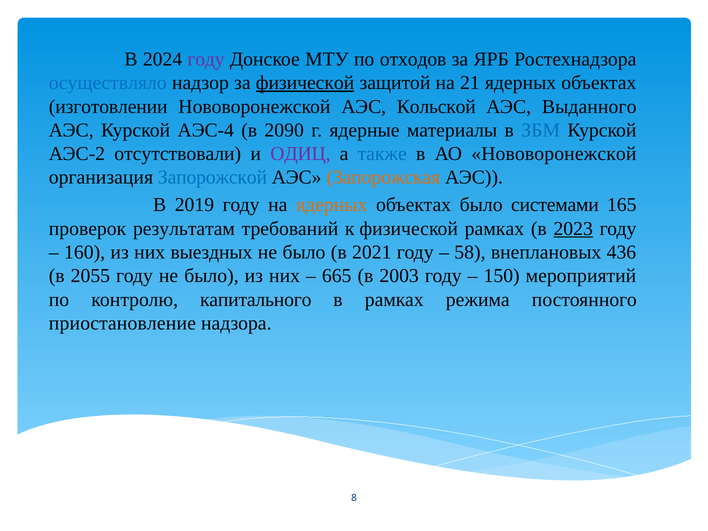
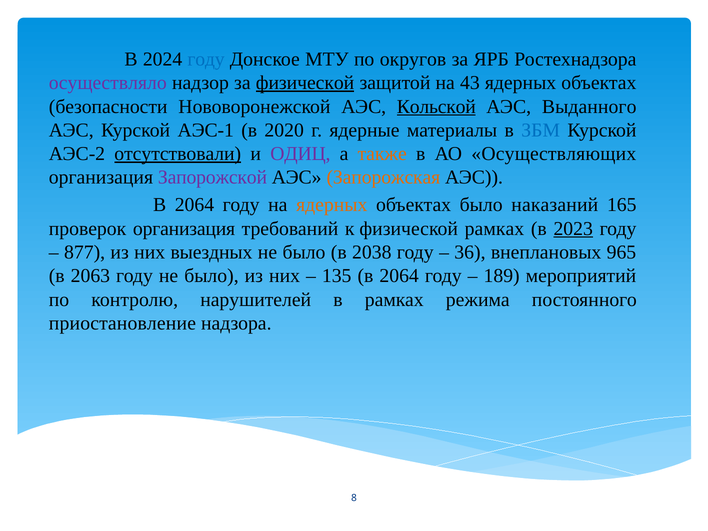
году colour: purple -> blue (206, 59)
отходов: отходов -> округов (413, 59)
осуществляло colour: blue -> purple (108, 83)
21: 21 -> 43 (470, 83)
изготовлении: изготовлении -> безопасности (108, 107)
Кольской underline: none -> present (436, 107)
АЭС-4: АЭС-4 -> АЭС-1 (206, 130)
2090: 2090 -> 2020 (284, 130)
отсутствовали underline: none -> present (178, 154)
также colour: blue -> orange (382, 154)
АО Нововоронежской: Нововоронежской -> Осуществляющих (554, 154)
Запорожской colour: blue -> purple (213, 177)
2019: 2019 -> 2064 (194, 205)
системами: системами -> наказаний (555, 205)
проверок результатам: результатам -> организация (184, 229)
160: 160 -> 877 (85, 252)
2021: 2021 -> 2038 (372, 252)
58: 58 -> 36 (470, 252)
436: 436 -> 965 (621, 252)
2055: 2055 -> 2063 (90, 276)
665: 665 -> 135 (337, 276)
2003: 2003 -> 2064 (399, 276)
150: 150 -> 189 (502, 276)
капитального: капитального -> нарушителей (256, 300)
